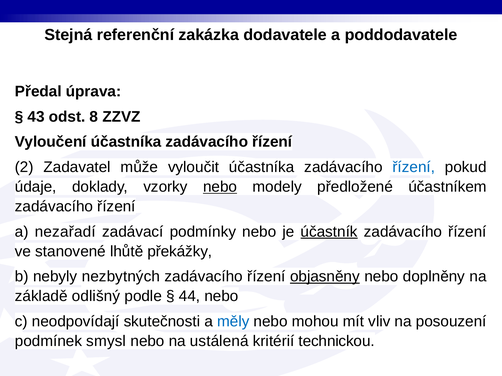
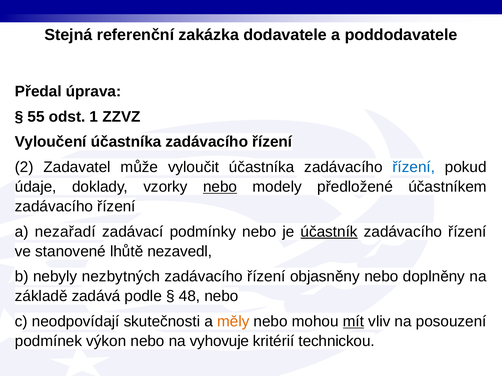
43: 43 -> 55 (36, 117)
8: 8 -> 1 (94, 117)
překážky: překážky -> nezavedl (180, 252)
objasněny underline: present -> none (325, 277)
odlišný: odlišný -> zadává (96, 297)
44: 44 -> 48 (190, 297)
měly colour: blue -> orange (233, 322)
mít underline: none -> present (353, 322)
smysl: smysl -> výkon (106, 342)
ustálená: ustálená -> vyhovuje (219, 342)
